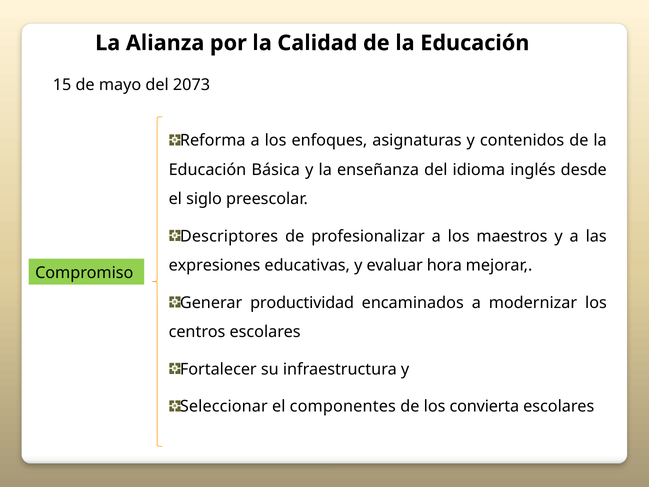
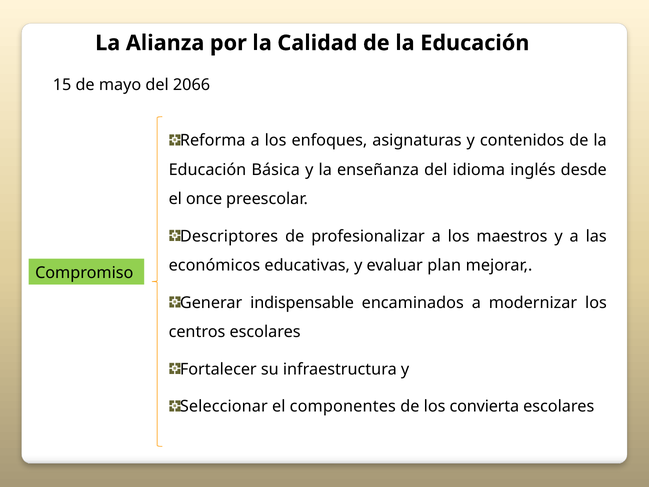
2073: 2073 -> 2066 (192, 85)
siglo: siglo -> once (204, 199)
expresiones: expresiones -> económicos (214, 265)
hora: hora -> plan (444, 265)
productividad: productividad -> indispensable (302, 303)
